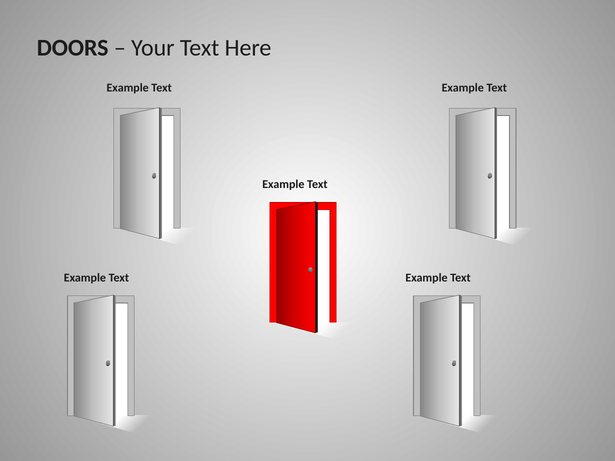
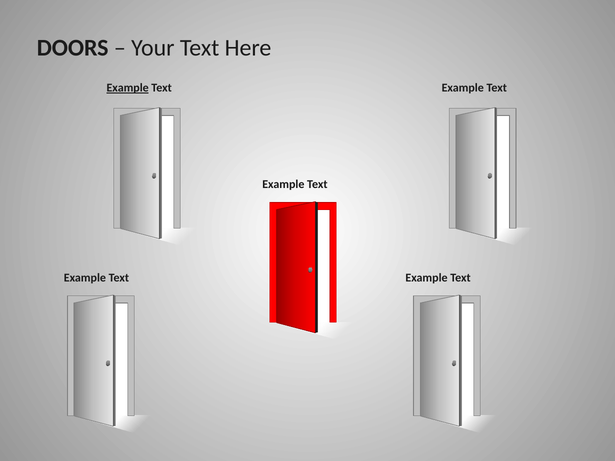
Example underline: none -> present (128, 88)
